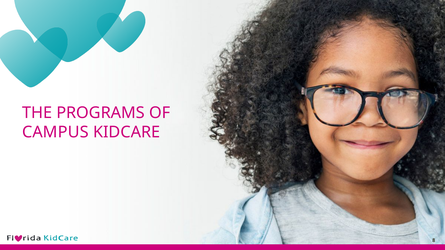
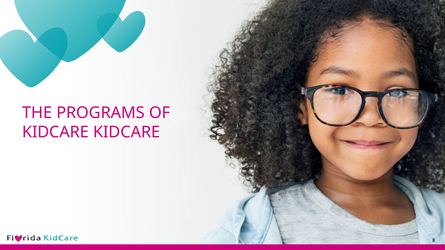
CAMPUS: CAMPUS -> KIDCARE (55, 132)
